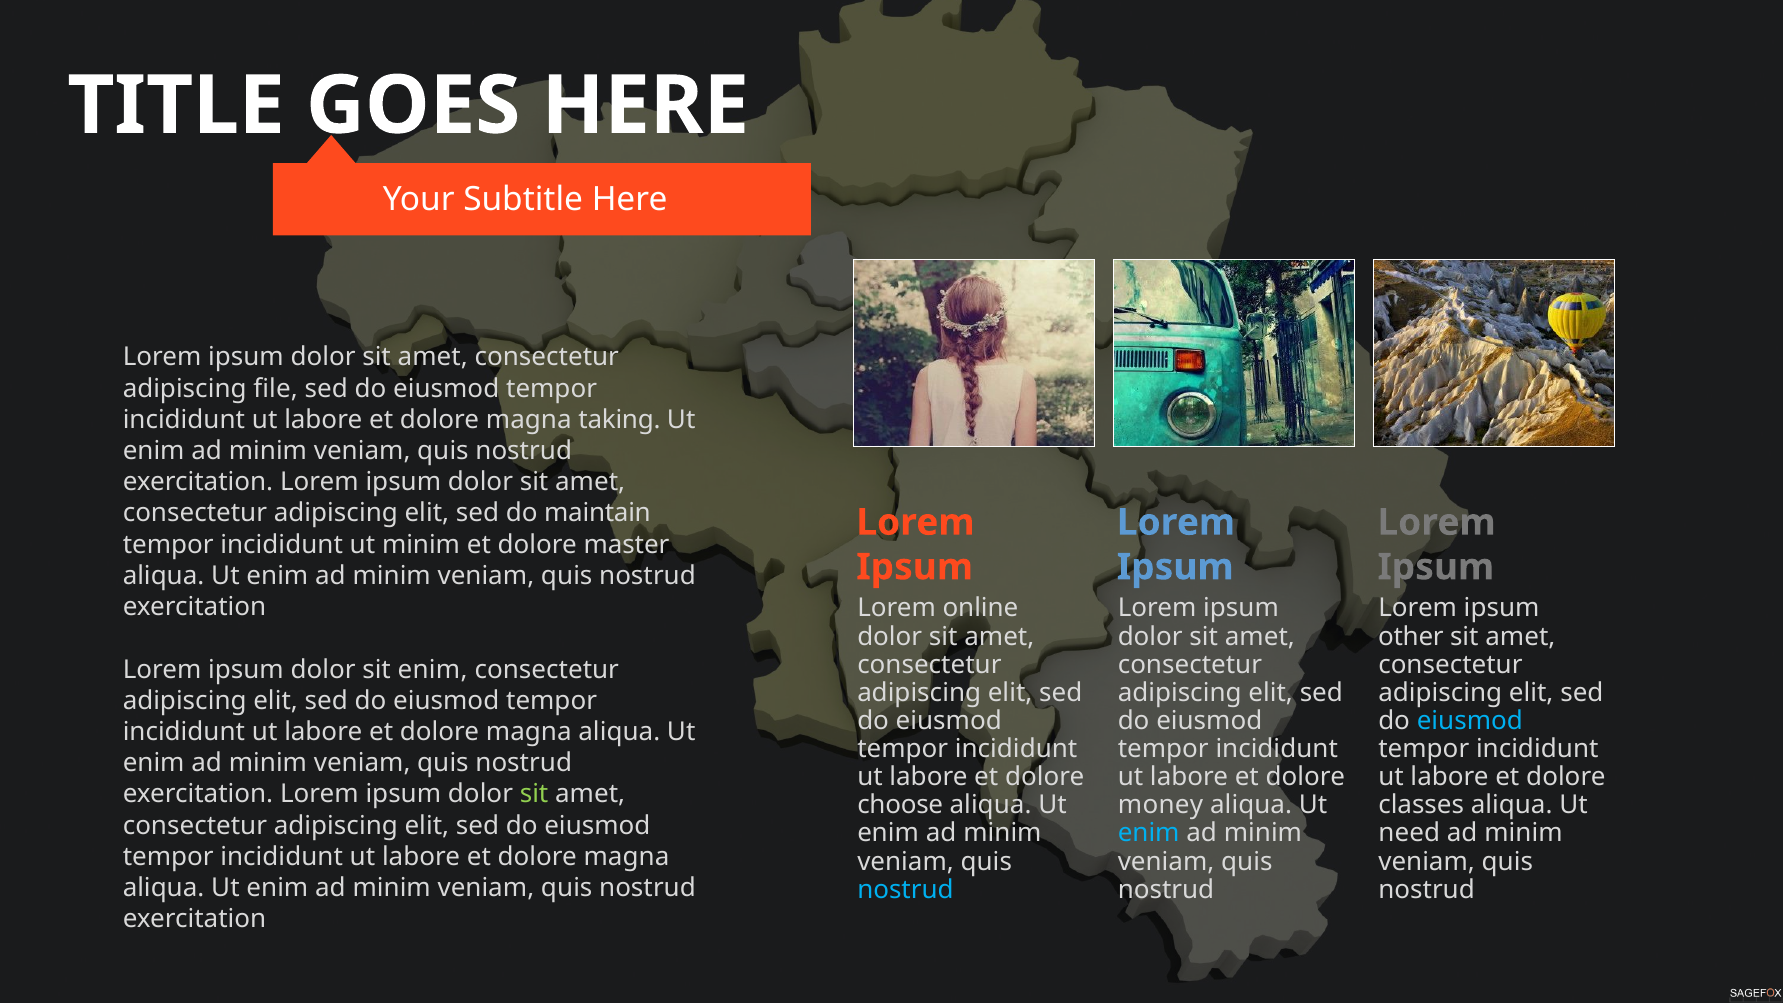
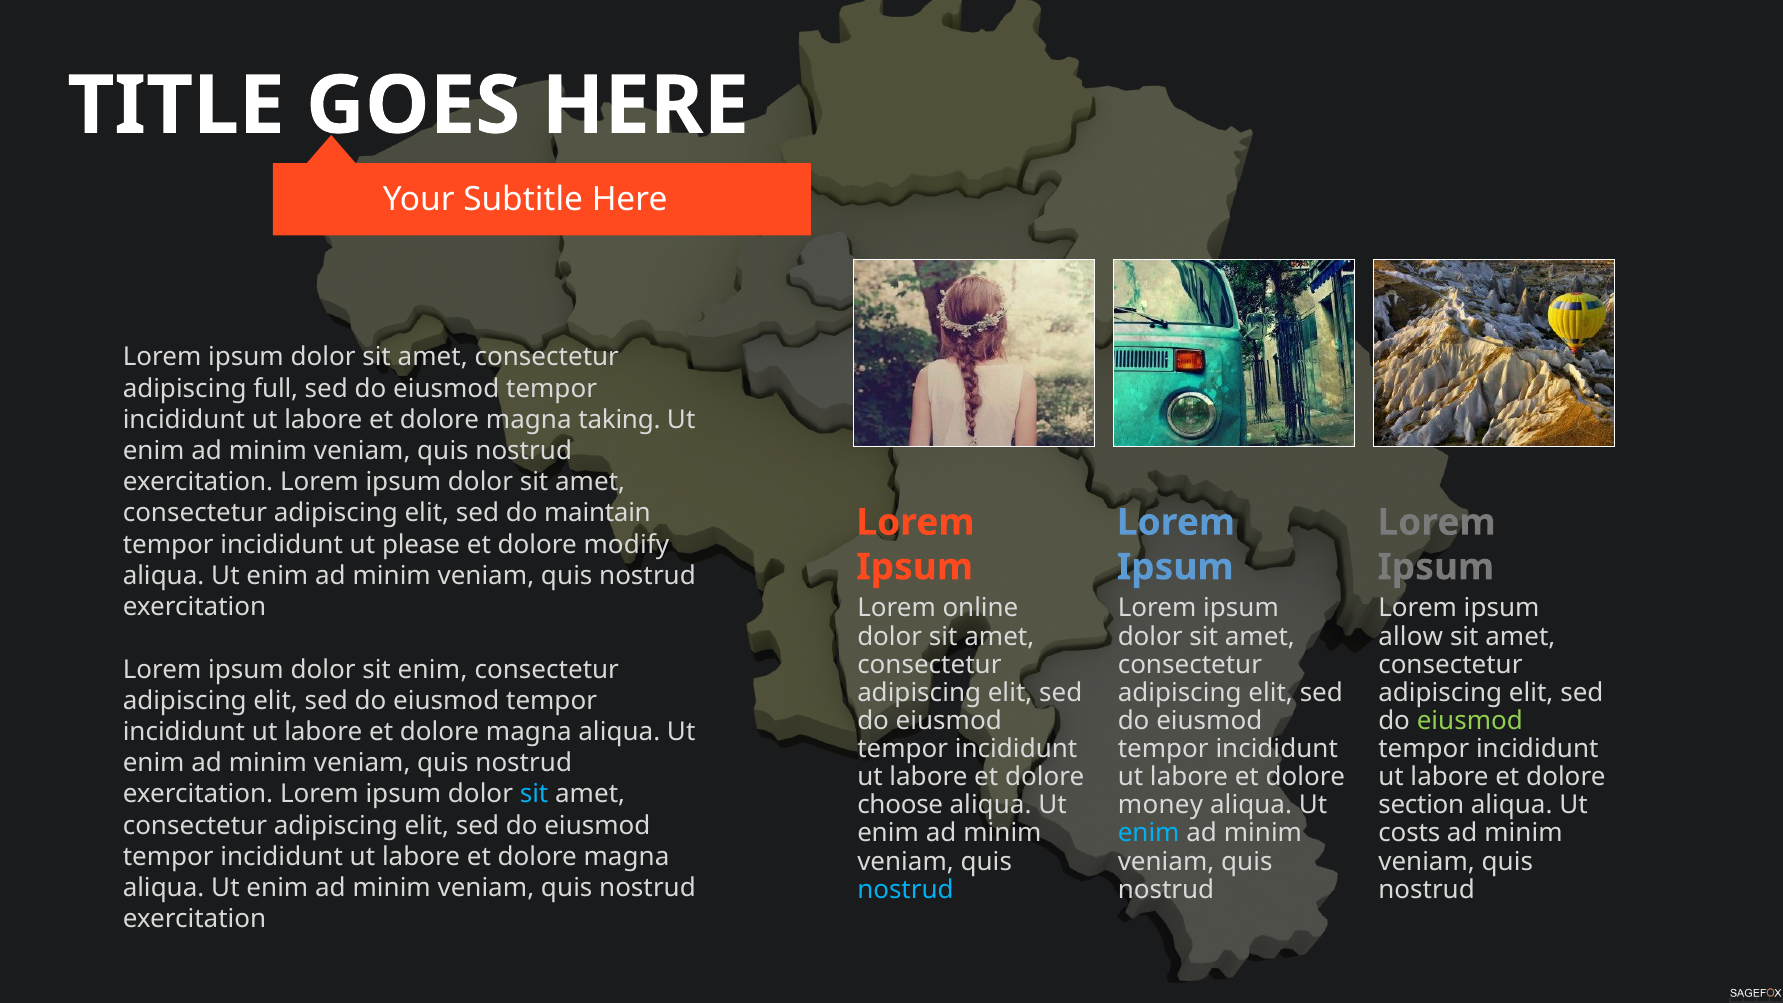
file: file -> full (276, 388)
ut minim: minim -> please (421, 545)
master: master -> modify (626, 545)
other: other -> allow (1411, 636)
eiusmod colour: light blue -> light green (1470, 721)
sit colour: light green -> light blue (534, 794)
classes: classes -> section (1421, 805)
need: need -> costs (1409, 833)
